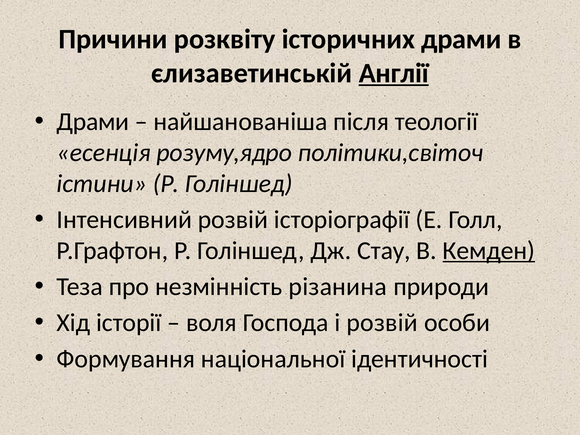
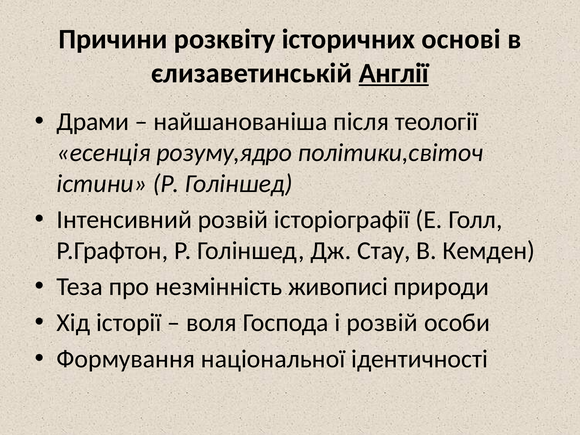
історичних драми: драми -> основі (461, 39)
Кемден underline: present -> none (489, 251)
різанина: різанина -> живописі (338, 287)
